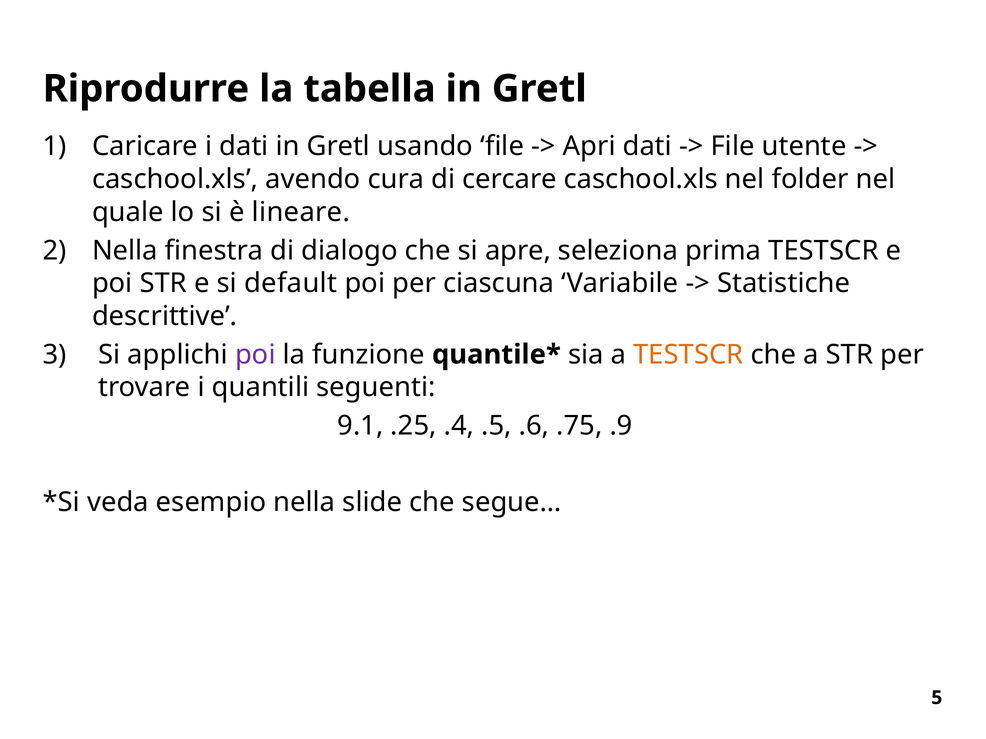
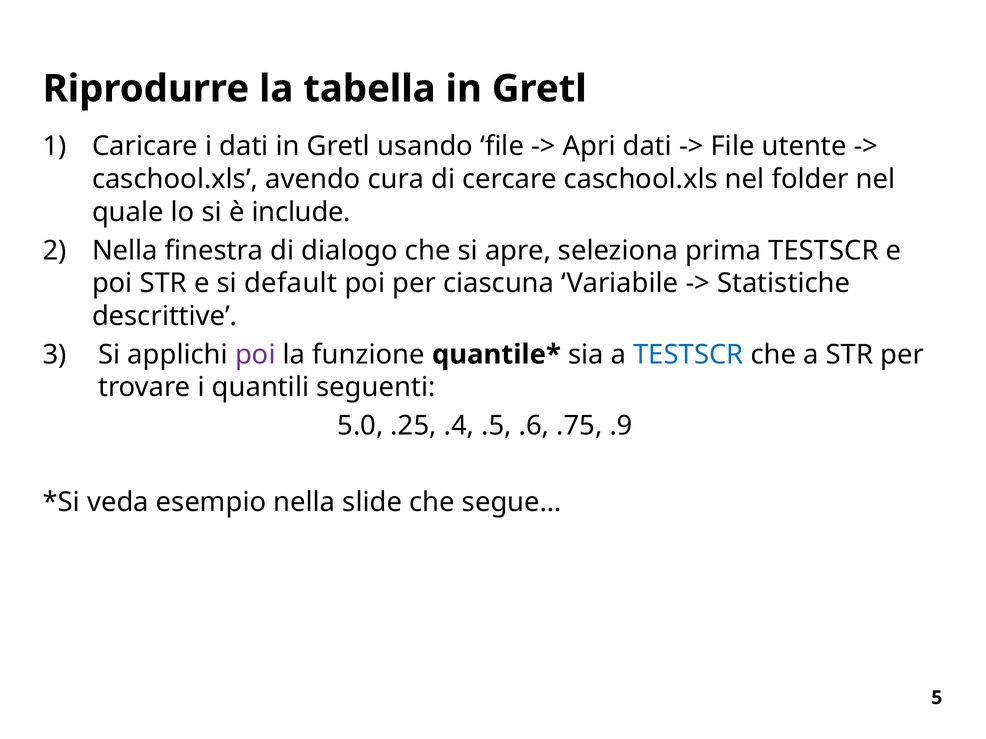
lineare: lineare -> include (301, 212)
TESTSCR colour: orange -> blue (688, 355)
9.1: 9.1 -> 5.0 (360, 426)
